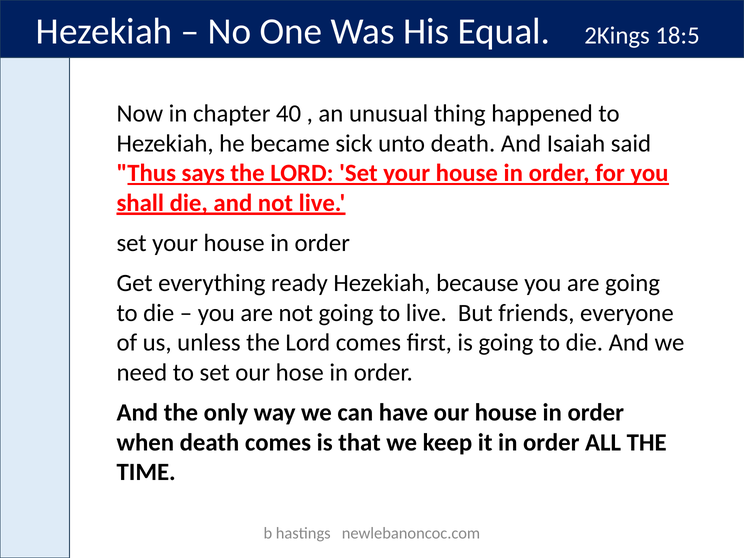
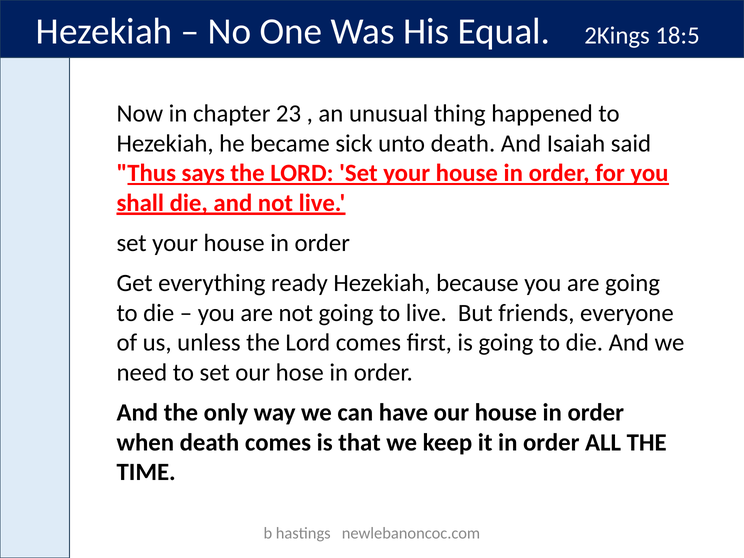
40: 40 -> 23 (289, 114)
